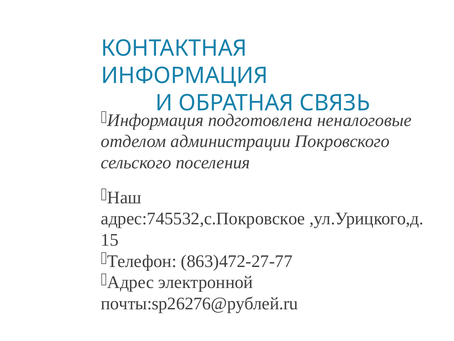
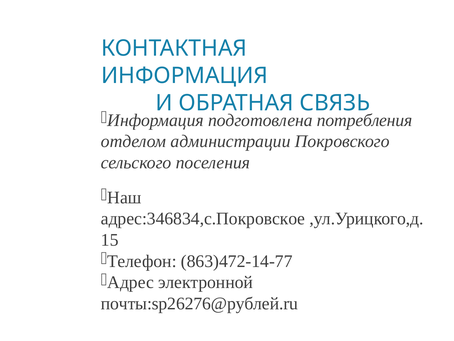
неналоговые: неналоговые -> потребления (365, 120)
адрес:745532,с.Покровское: адрес:745532,с.Покровское -> адрес:346834,с.Покровское (203, 218)
863)472-27-77: 863)472-27-77 -> 863)472-14-77 (237, 261)
